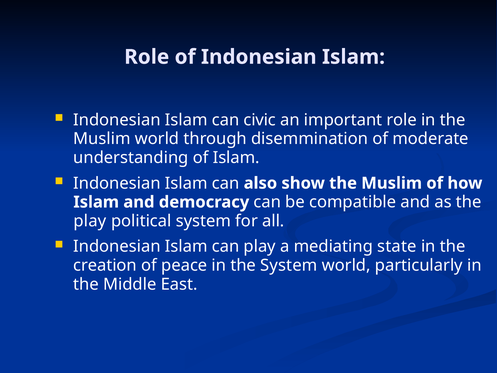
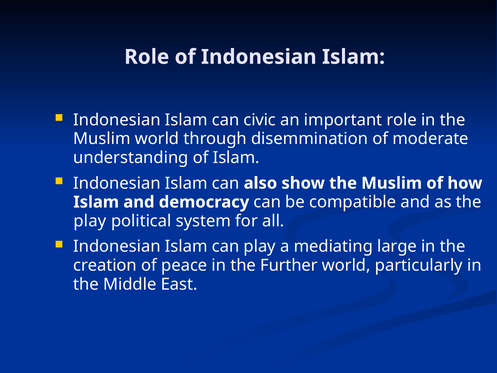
state: state -> large (397, 246)
the System: System -> Further (289, 265)
